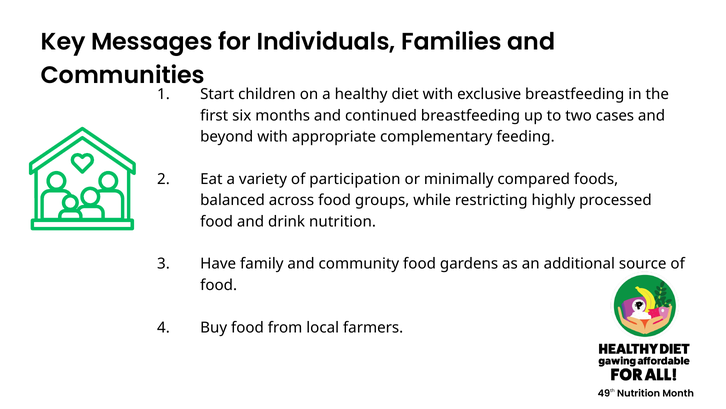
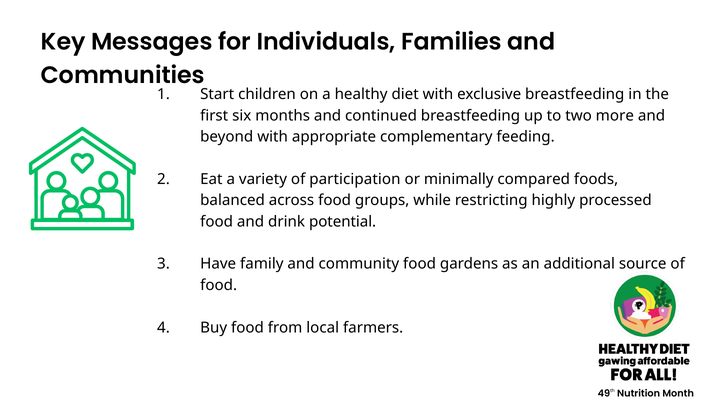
cases: cases -> more (615, 115)
drink nutrition: nutrition -> potential (343, 221)
